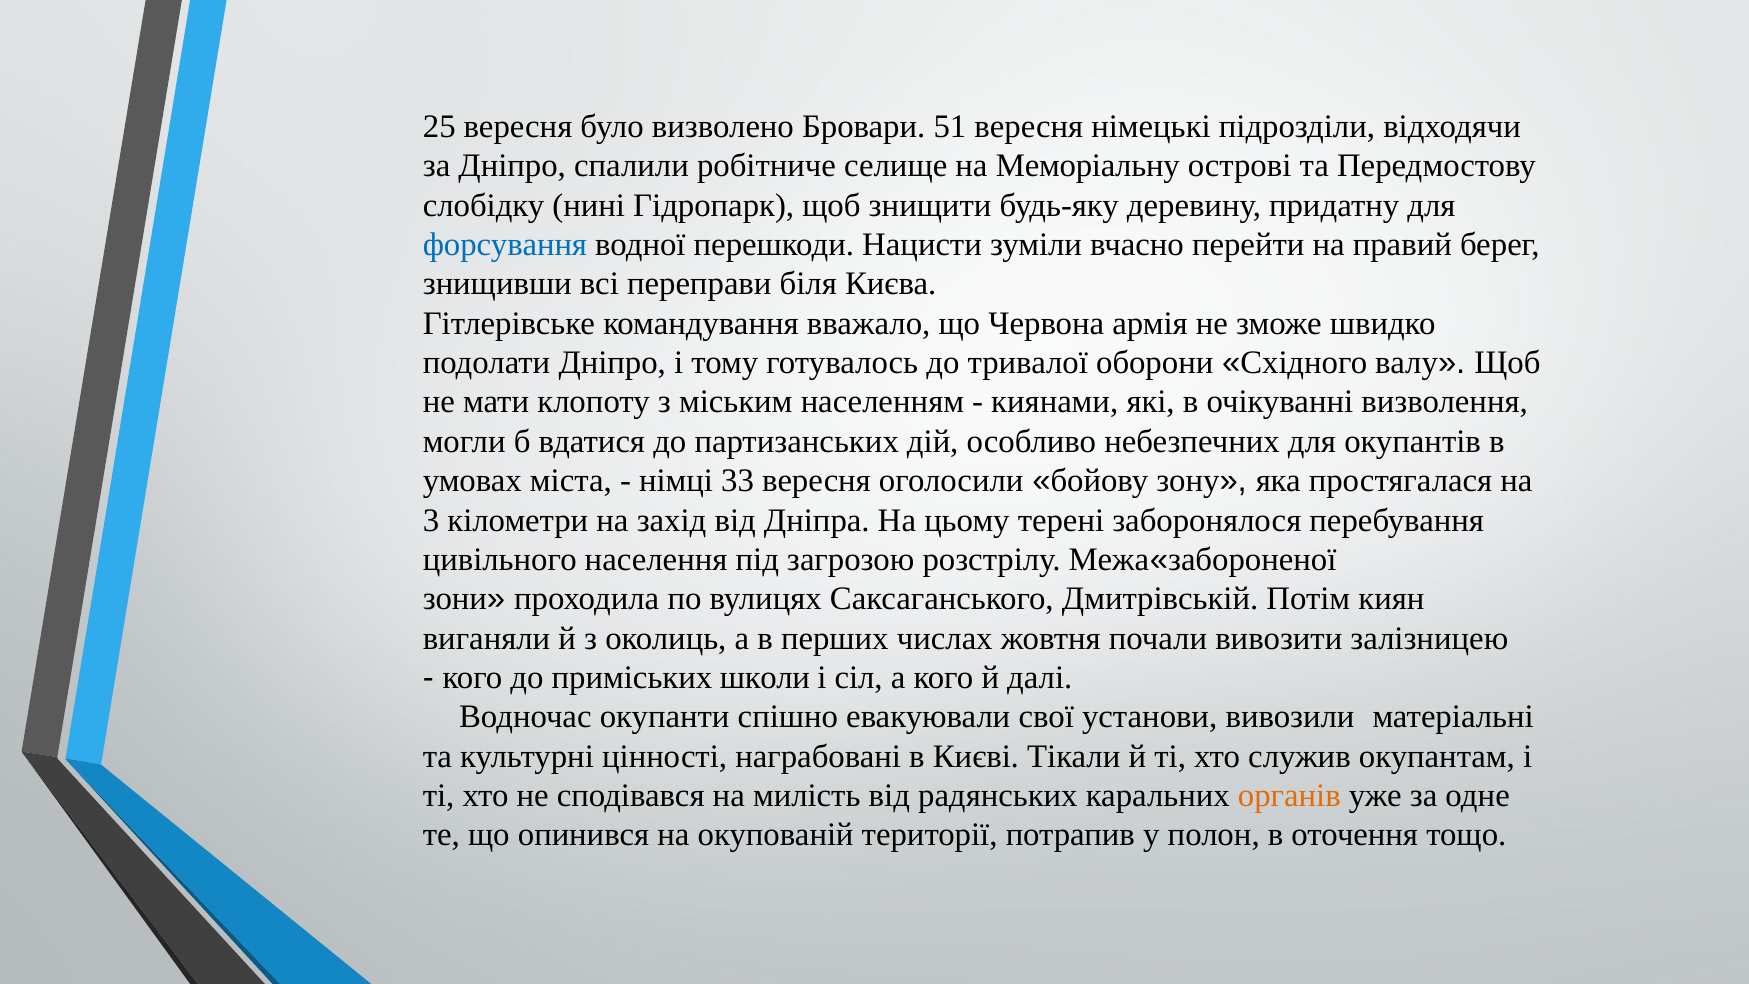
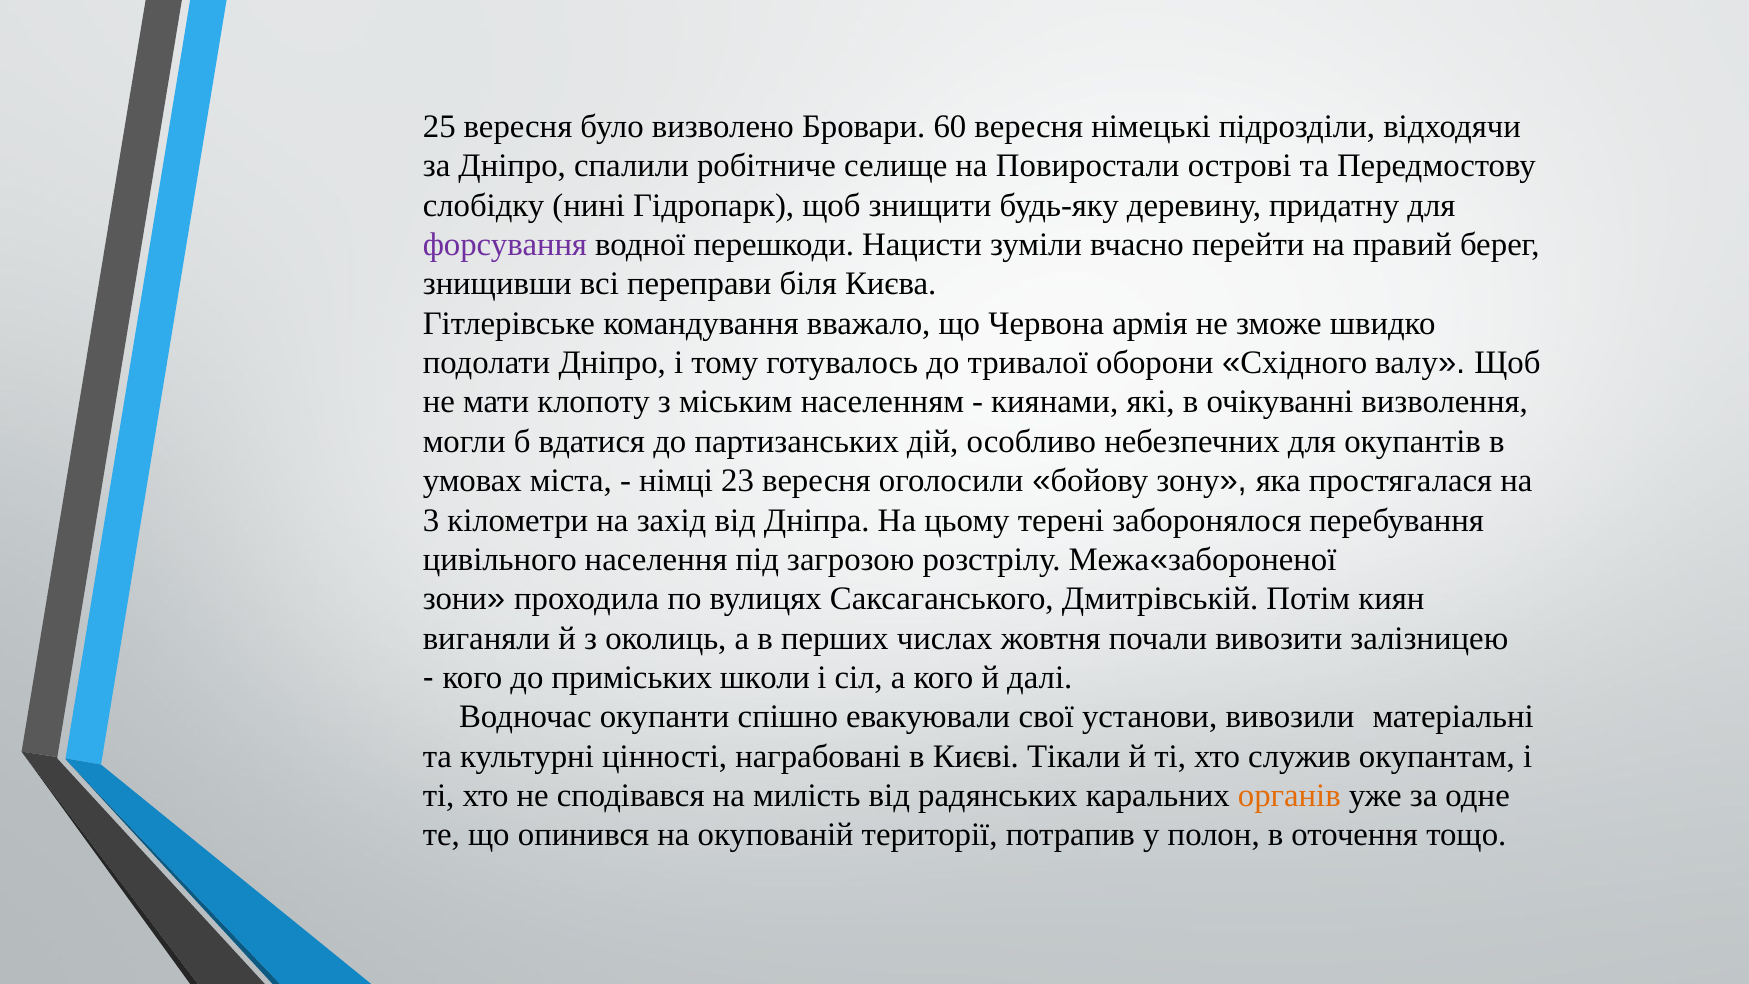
51: 51 -> 60 (950, 127)
Меморіальну: Меморіальну -> Повиростали (1088, 166)
форсування colour: blue -> purple (505, 245)
33: 33 -> 23 (738, 481)
